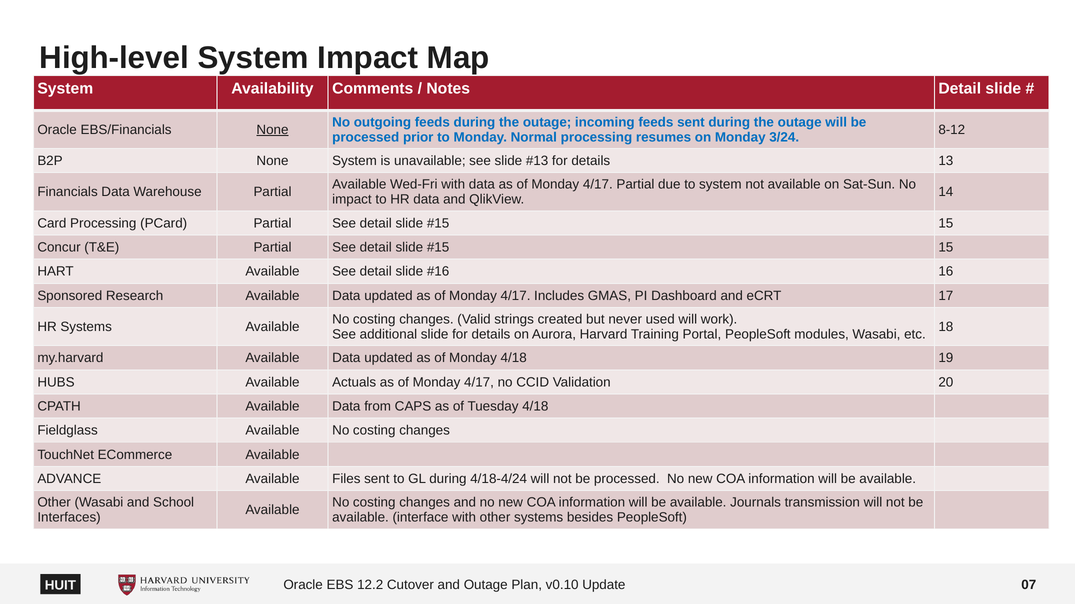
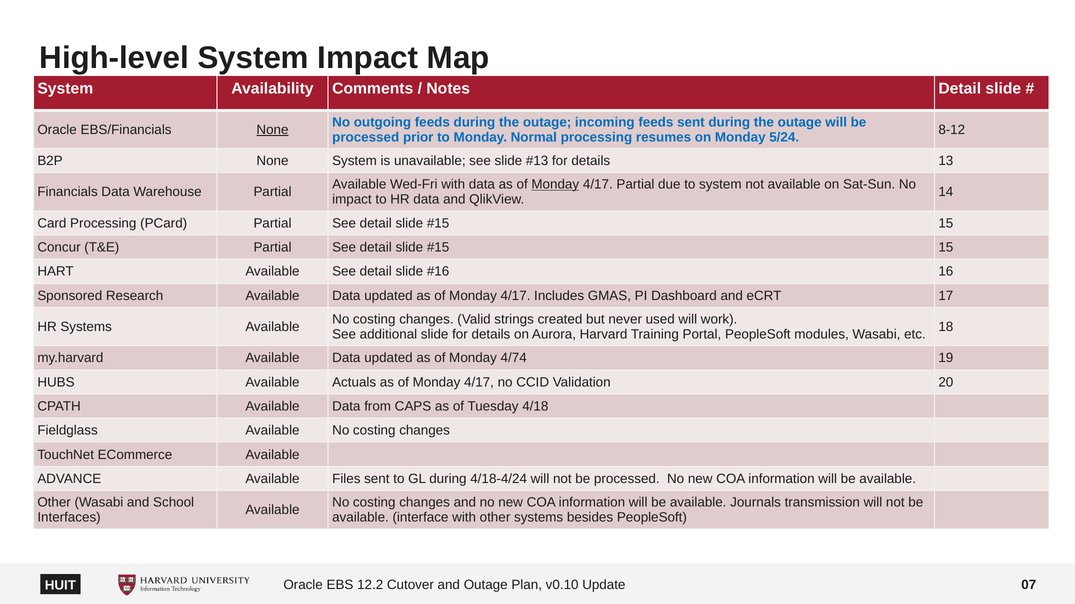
3/24: 3/24 -> 5/24 (784, 137)
Monday underline: none -> present (555, 185)
Monday 4/18: 4/18 -> 4/74 (514, 358)
